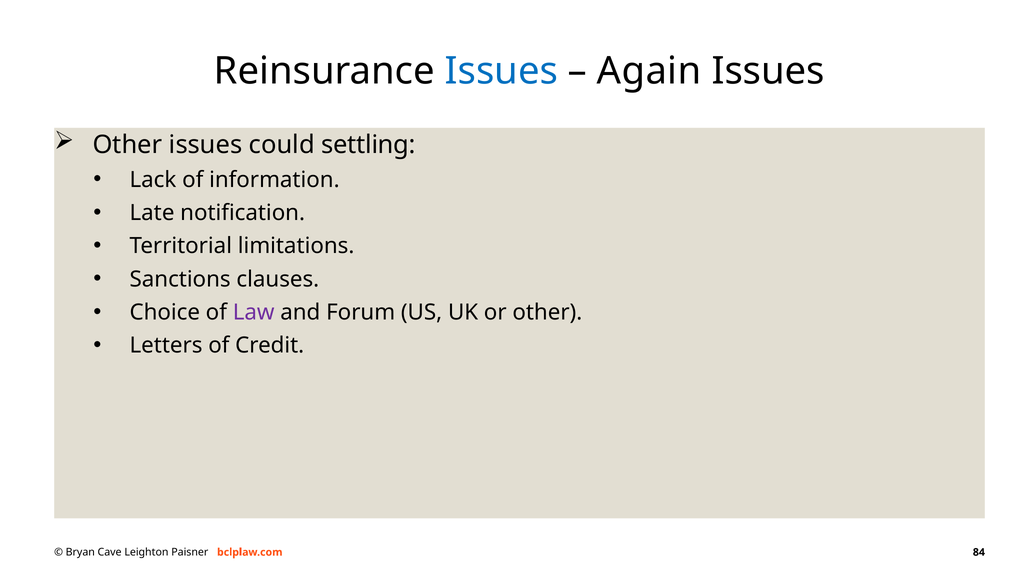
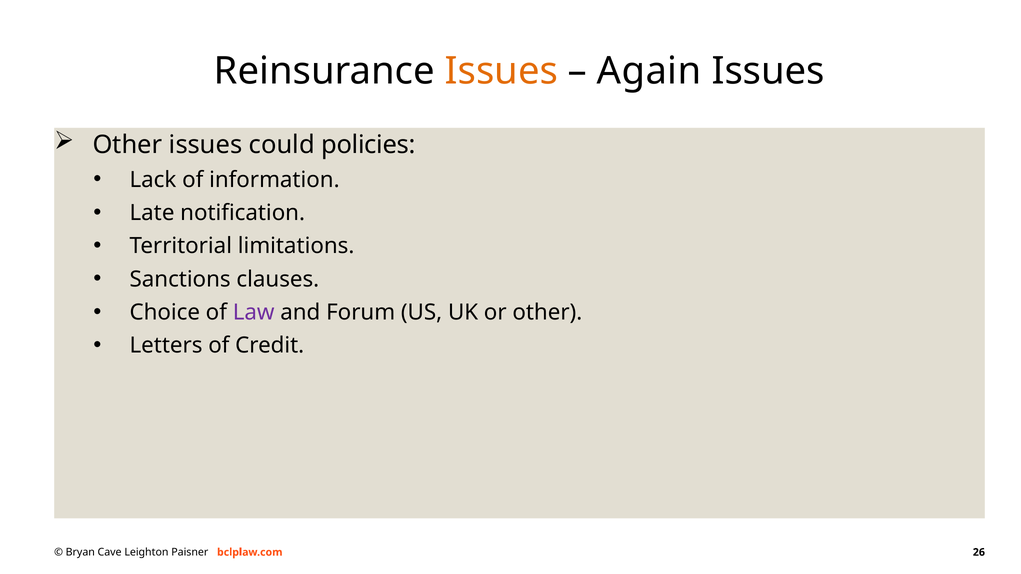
Issues colour: blue -> orange (501, 71)
settling: settling -> policies (368, 145)
84: 84 -> 26 (979, 553)
